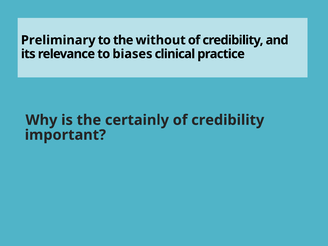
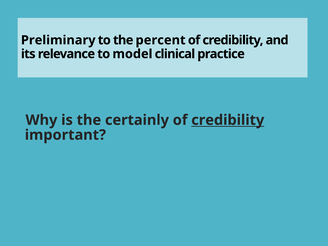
without: without -> percent (161, 40)
biases: biases -> model (132, 54)
credibility underline: none -> present (228, 120)
